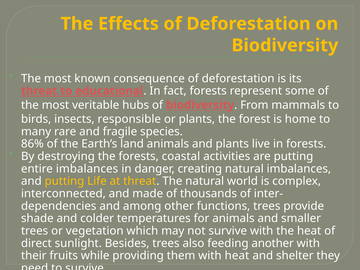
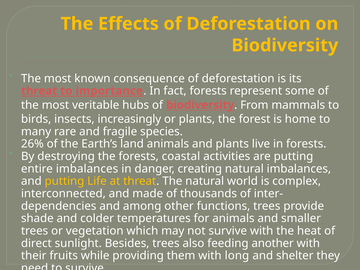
educational: educational -> importance (109, 91)
responsible: responsible -> increasingly (129, 119)
86%: 86% -> 26% (32, 144)
with heat: heat -> long (237, 256)
